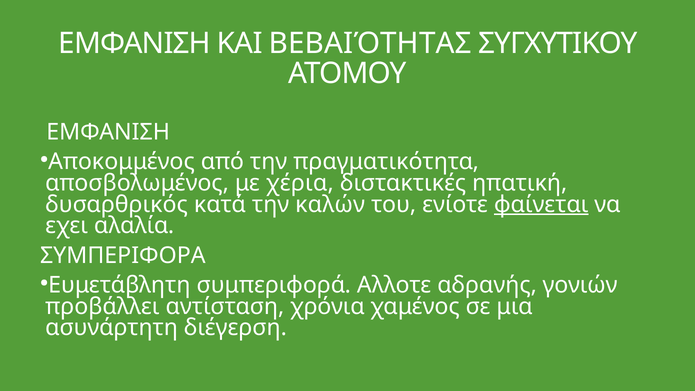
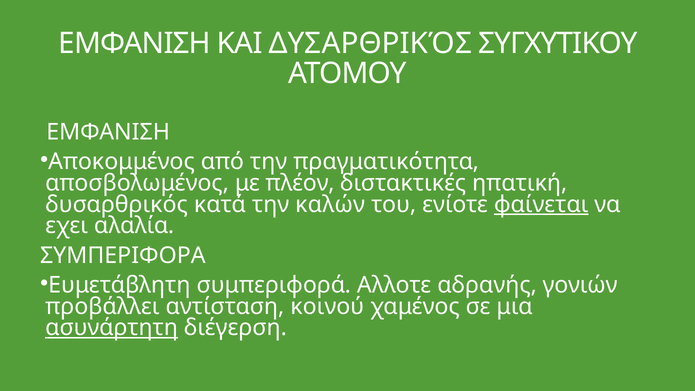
ΚΑΙ ΒΕΒΑΙΌΤΗΤΑΣ: ΒΕΒΑΙΌΤΗΤΑΣ -> ΔΥΣΑΡΘΡΙΚΌΣ (370, 43)
χέρια: χέρια -> πλέον (300, 183)
χρόνια: χρόνια -> κοινού (327, 306)
ασυνάρτητη underline: none -> present (112, 328)
